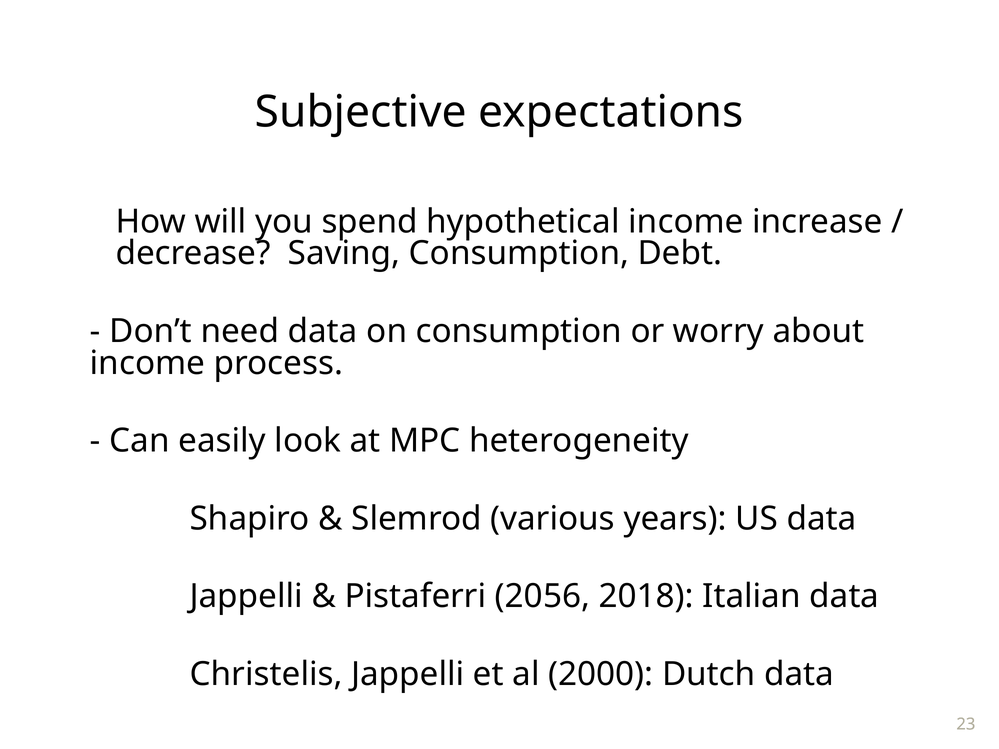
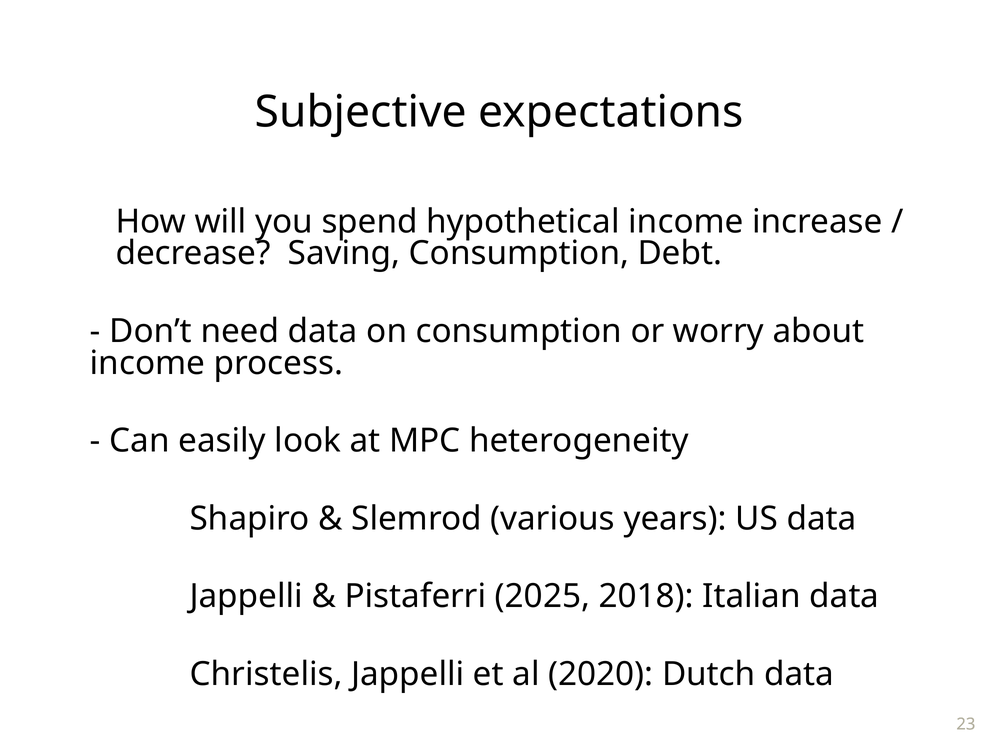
2056: 2056 -> 2025 (543, 597)
2000: 2000 -> 2020 (601, 674)
